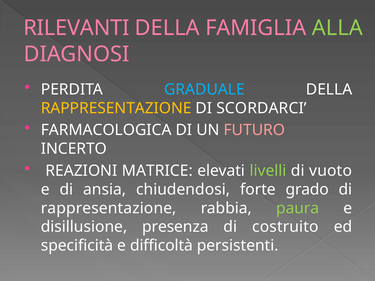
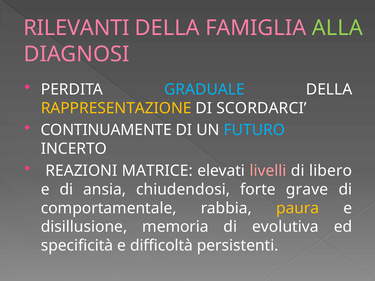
FARMACOLOGICA: FARMACOLOGICA -> CONTINUAMENTE (106, 130)
FUTURO colour: pink -> light blue (254, 130)
livelli colour: light green -> pink (268, 171)
vuoto: vuoto -> libero (331, 171)
grado: grado -> grave (307, 190)
rappresentazione: rappresentazione -> comportamentale (109, 208)
paura colour: light green -> yellow (298, 208)
presenza: presenza -> memoria (175, 227)
costruito: costruito -> evolutiva (285, 227)
